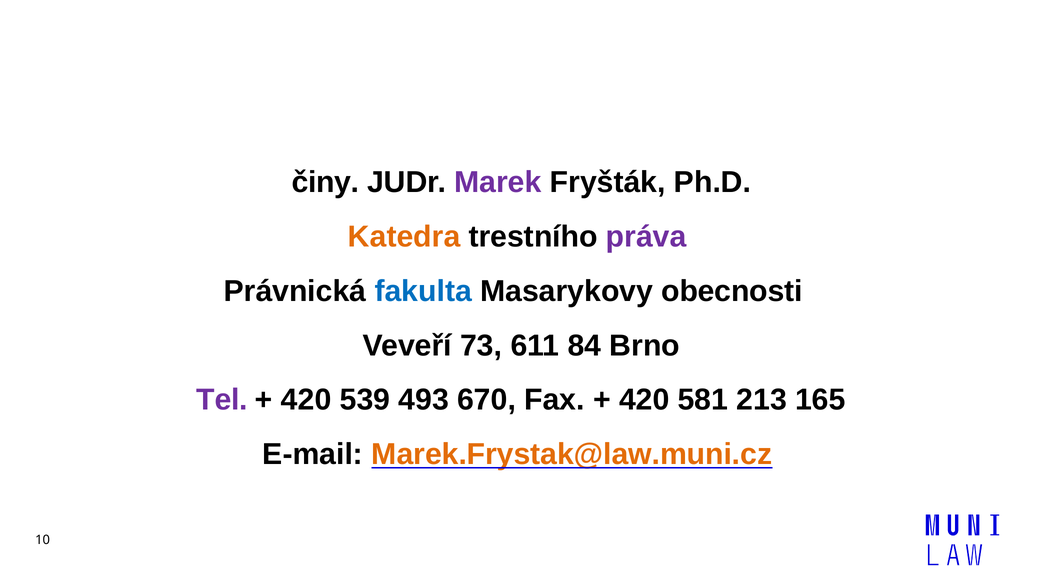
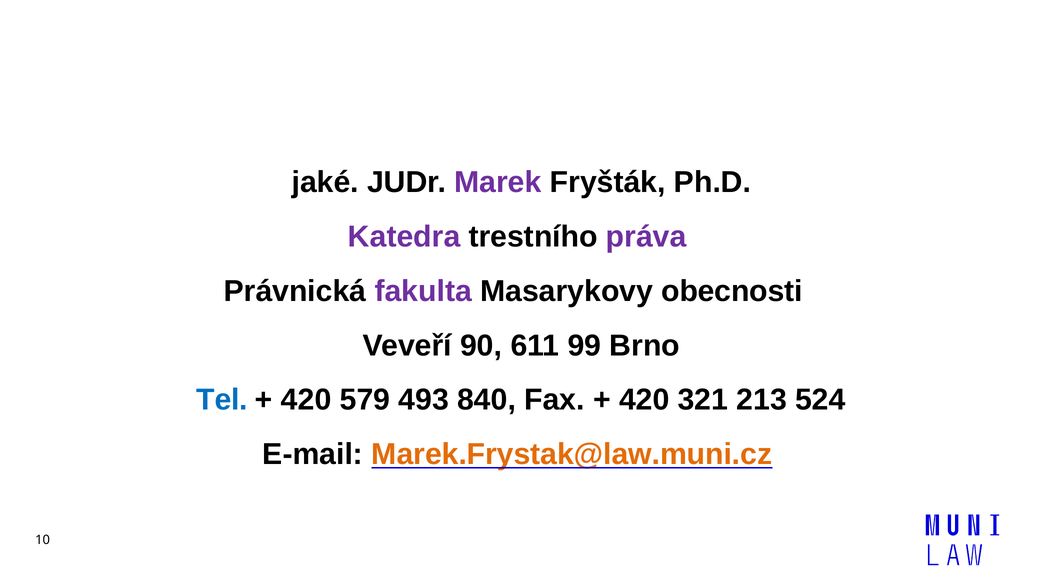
činy: činy -> jaké (325, 182)
Katedra colour: orange -> purple (404, 237)
fakulta colour: blue -> purple (423, 291)
73: 73 -> 90 (481, 346)
84: 84 -> 99 (584, 346)
Tel colour: purple -> blue (222, 400)
539: 539 -> 579 (365, 400)
670: 670 -> 840 (487, 400)
581: 581 -> 321 (703, 400)
165: 165 -> 524 (820, 400)
